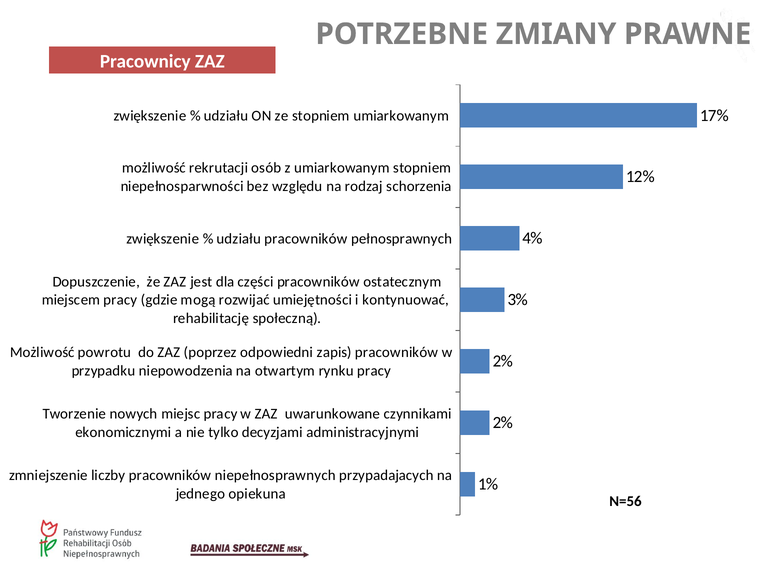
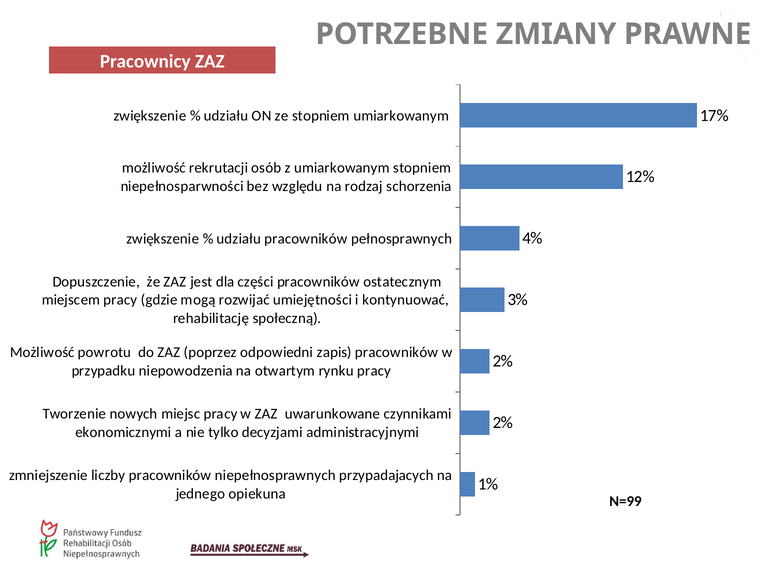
N=56: N=56 -> N=99 (625, 501)
